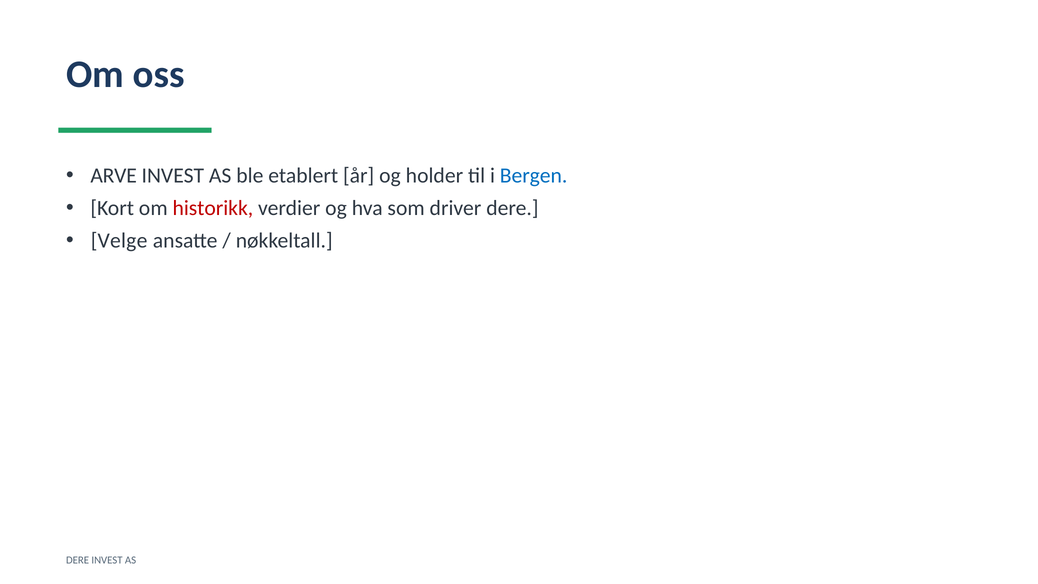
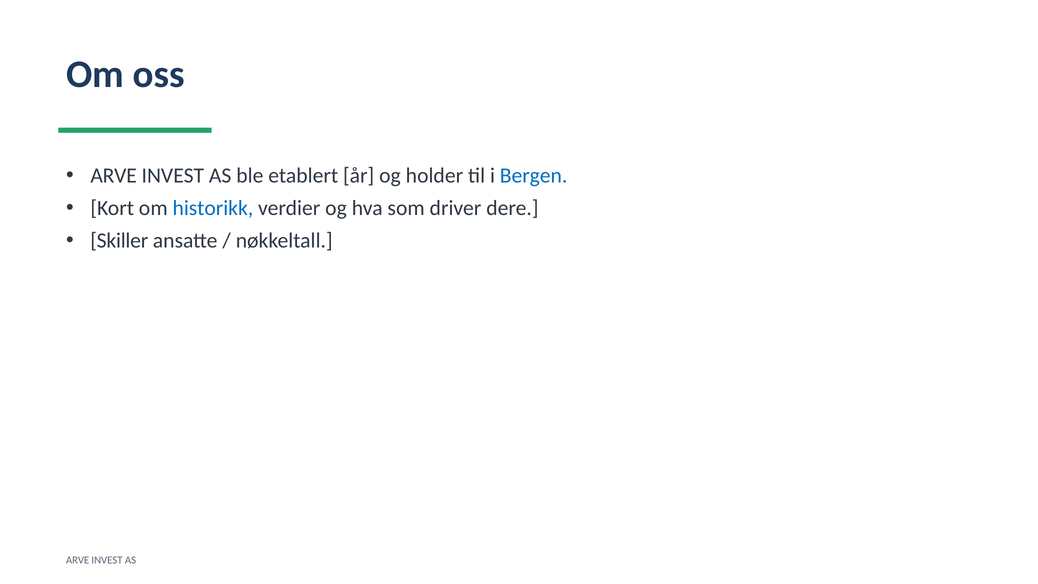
historikk colour: red -> blue (213, 208)
Velge: Velge -> Skiller (119, 241)
DERE: DERE -> ARVE (78, 560)
